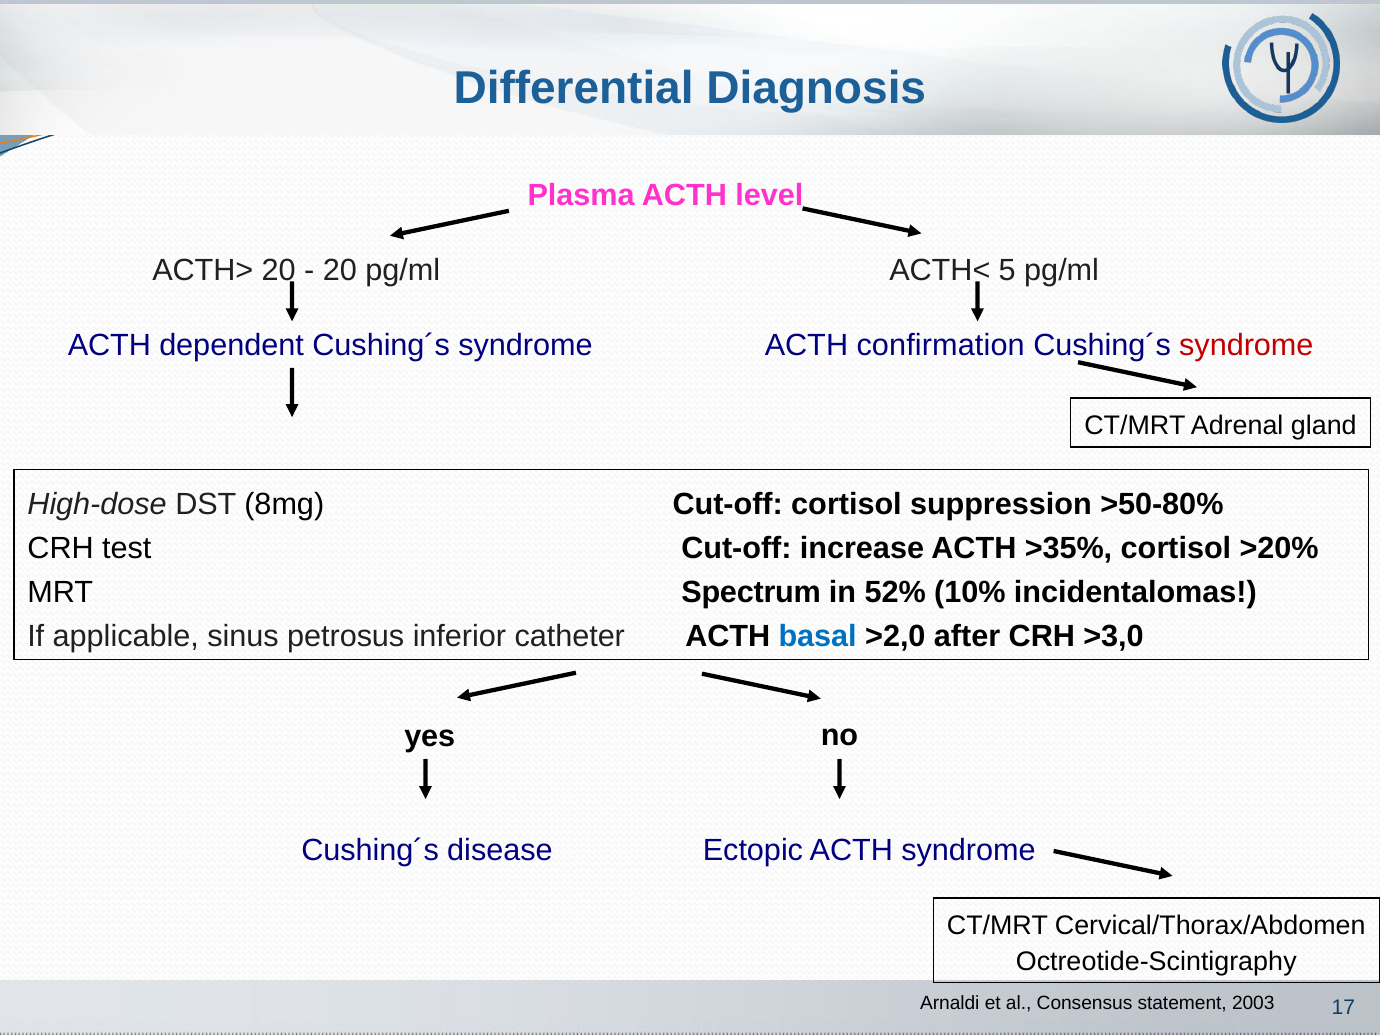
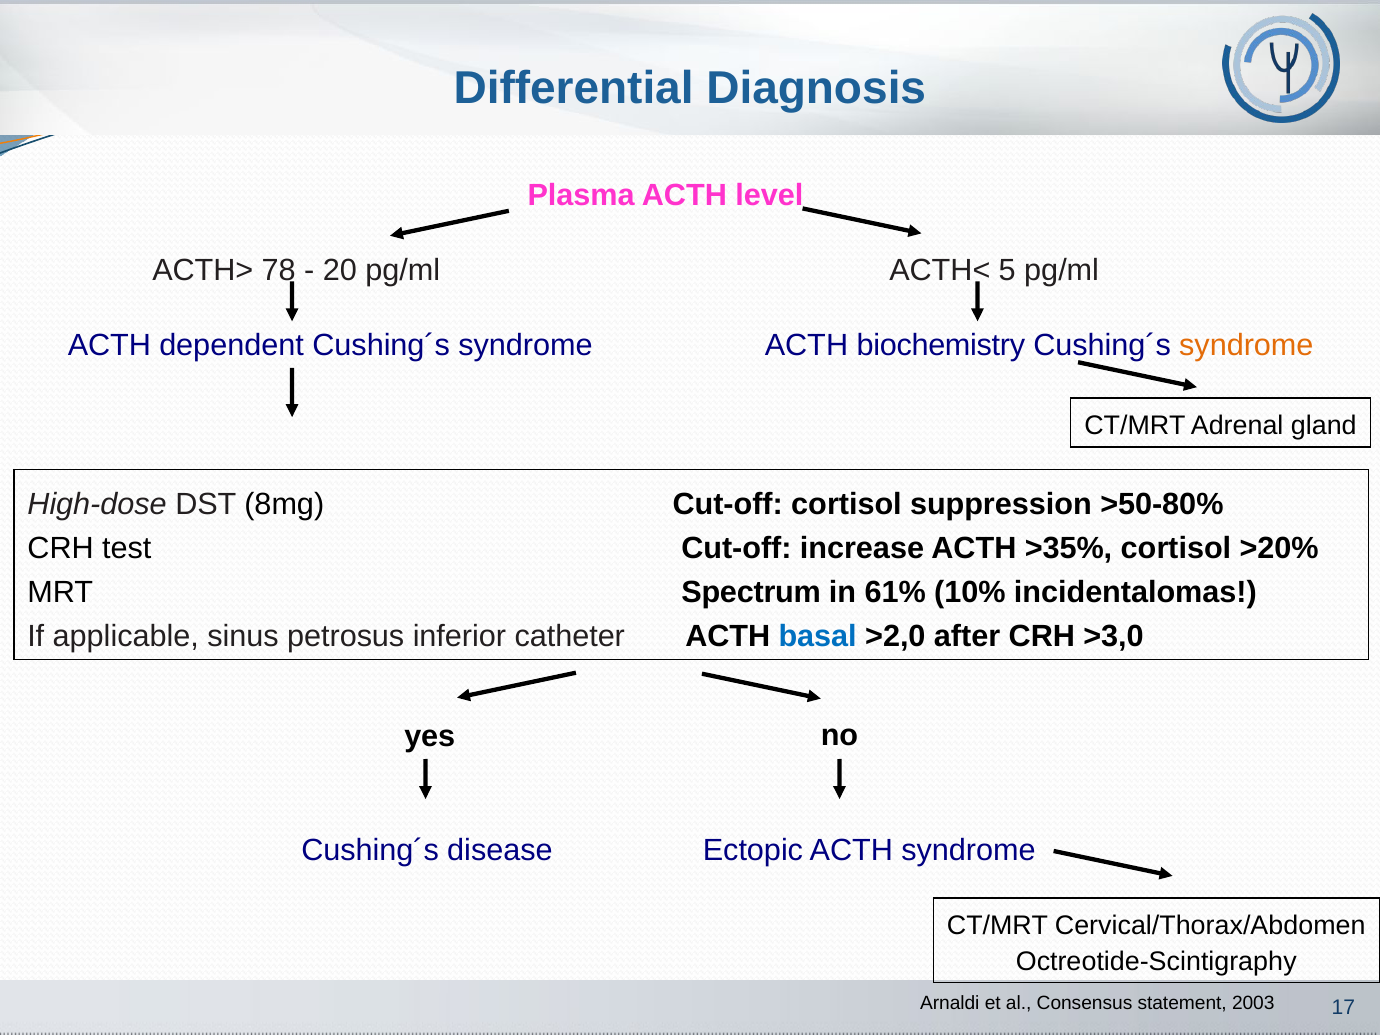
ACTH> 20: 20 -> 78 (279, 271)
confirmation: confirmation -> biochemistry (941, 345)
syndrome colour: red -> orange (1246, 345)
52%: 52% -> 61% (895, 593)
